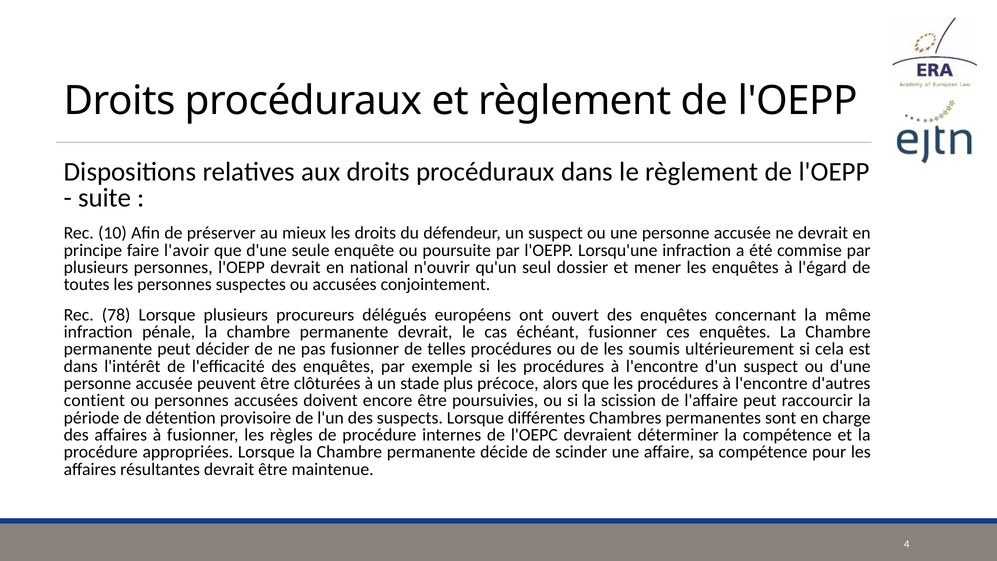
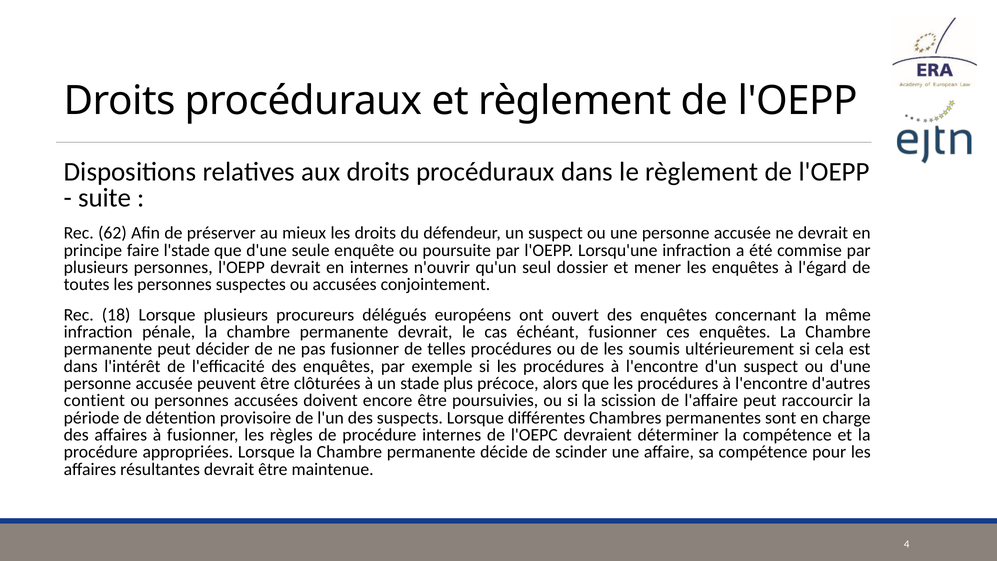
10: 10 -> 62 (112, 233)
l'avoir: l'avoir -> l'stade (187, 250)
en national: national -> internes (379, 267)
78: 78 -> 18 (116, 315)
